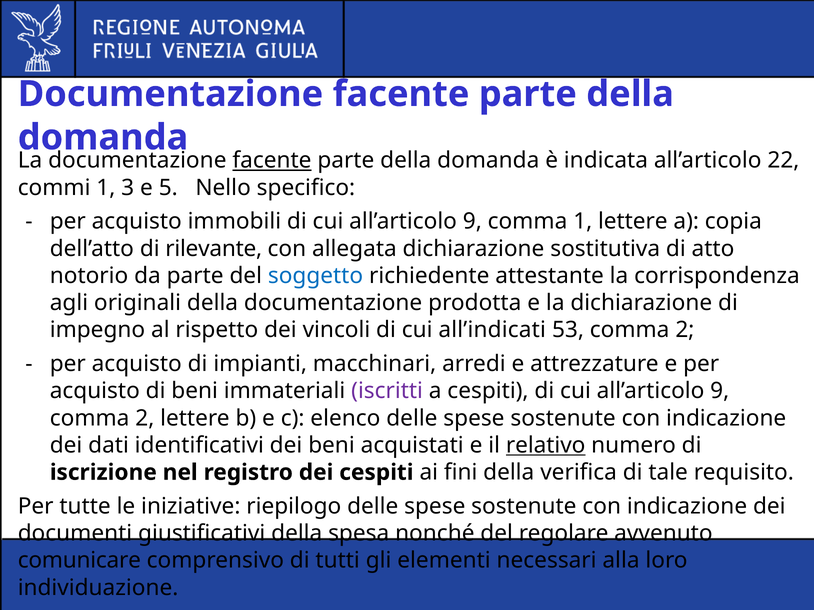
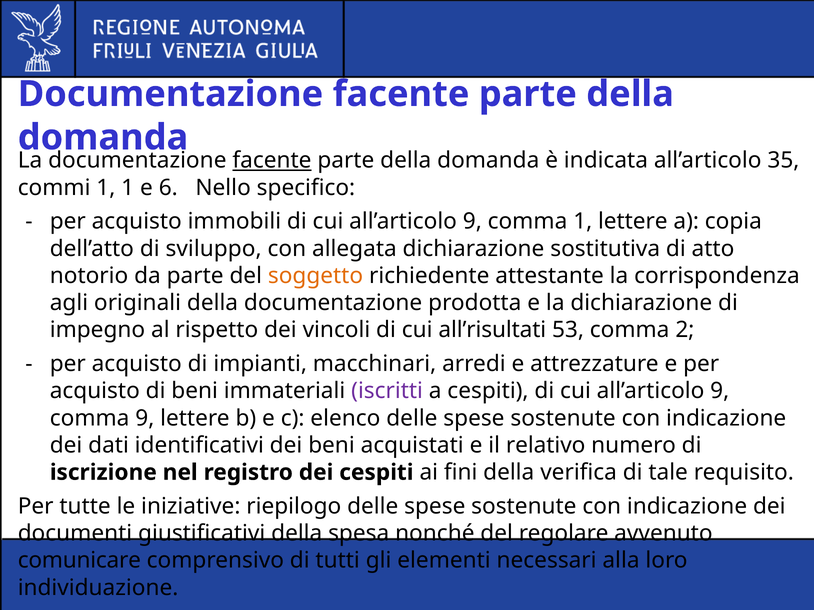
22: 22 -> 35 (783, 161)
1 3: 3 -> 1 (128, 188)
5: 5 -> 6 (168, 188)
rilevante: rilevante -> sviluppo (214, 249)
soggetto colour: blue -> orange (316, 276)
all’indicati: all’indicati -> all’risultati (492, 330)
2: 2 -> 9 (145, 418)
relativo underline: present -> none (546, 446)
